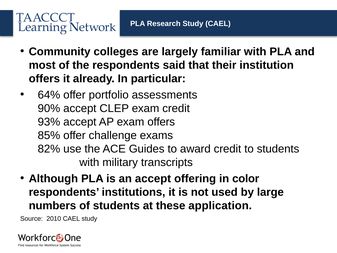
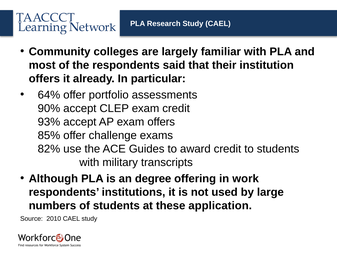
an accept: accept -> degree (153, 178)
color: color -> work (246, 178)
